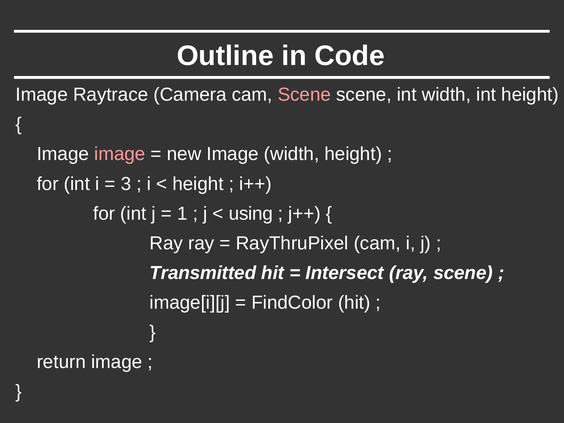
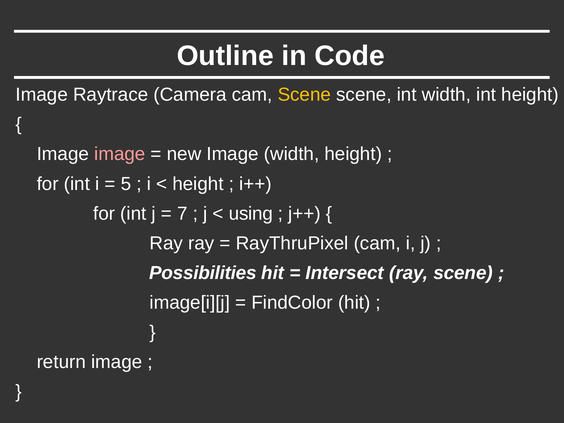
Scene colour: pink -> yellow (304, 95)
3: 3 -> 5 (126, 184)
1: 1 -> 7 (182, 213)
Transmitted: Transmitted -> Possibilities (203, 273)
